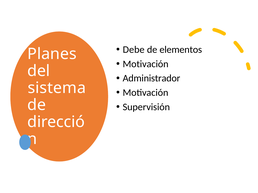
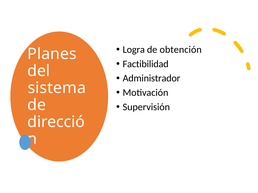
Debe: Debe -> Logra (134, 50)
elementos: elementos -> obtención (181, 50)
Motivación: Motivación -> Factibilidad (146, 64)
